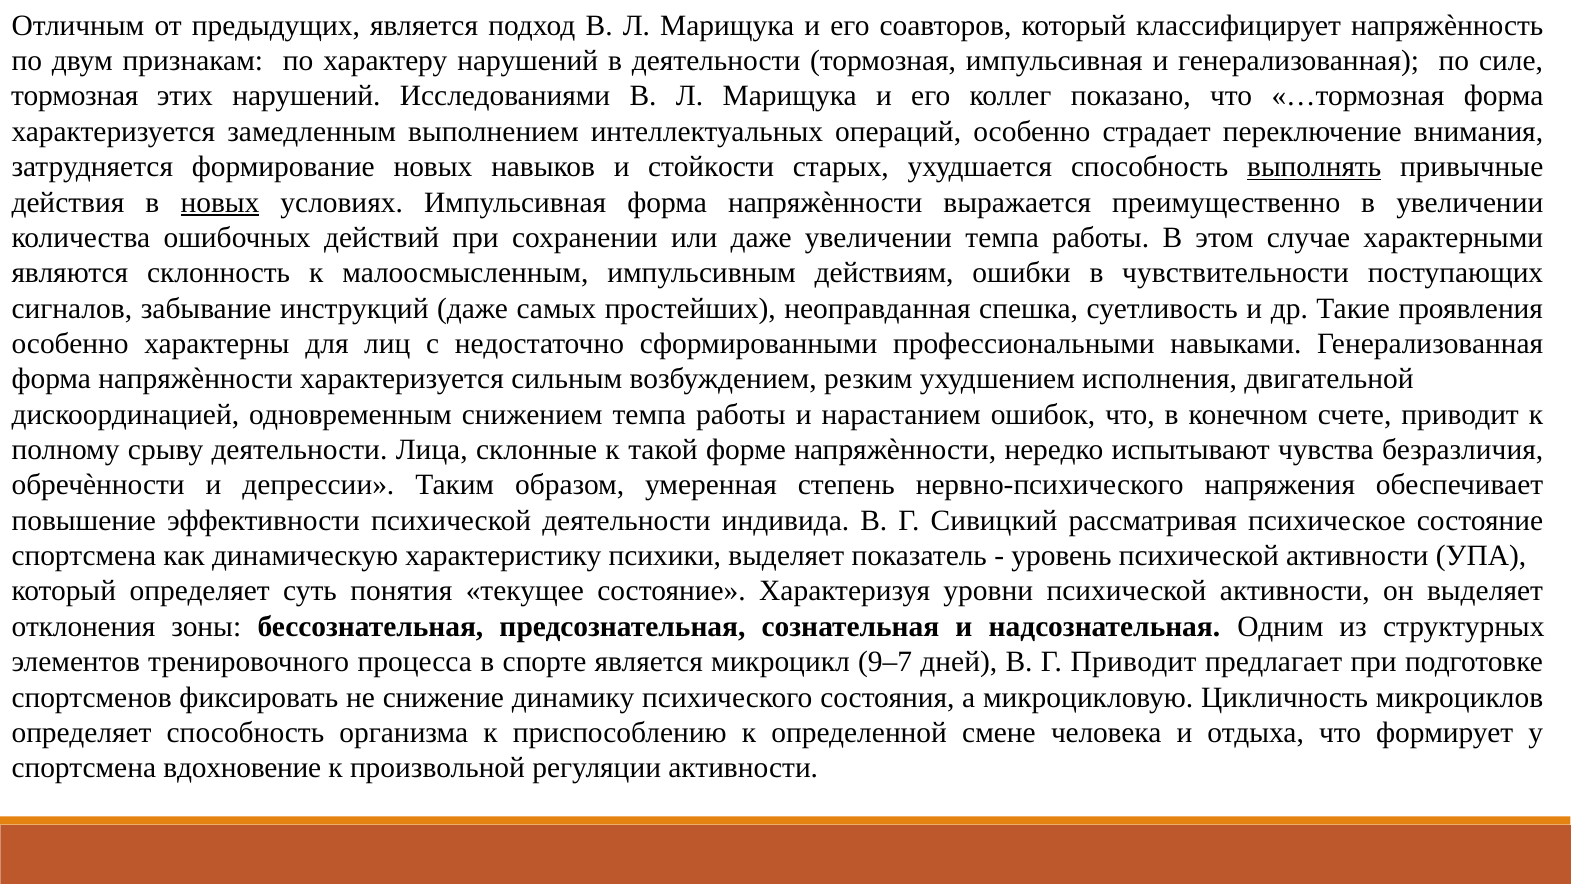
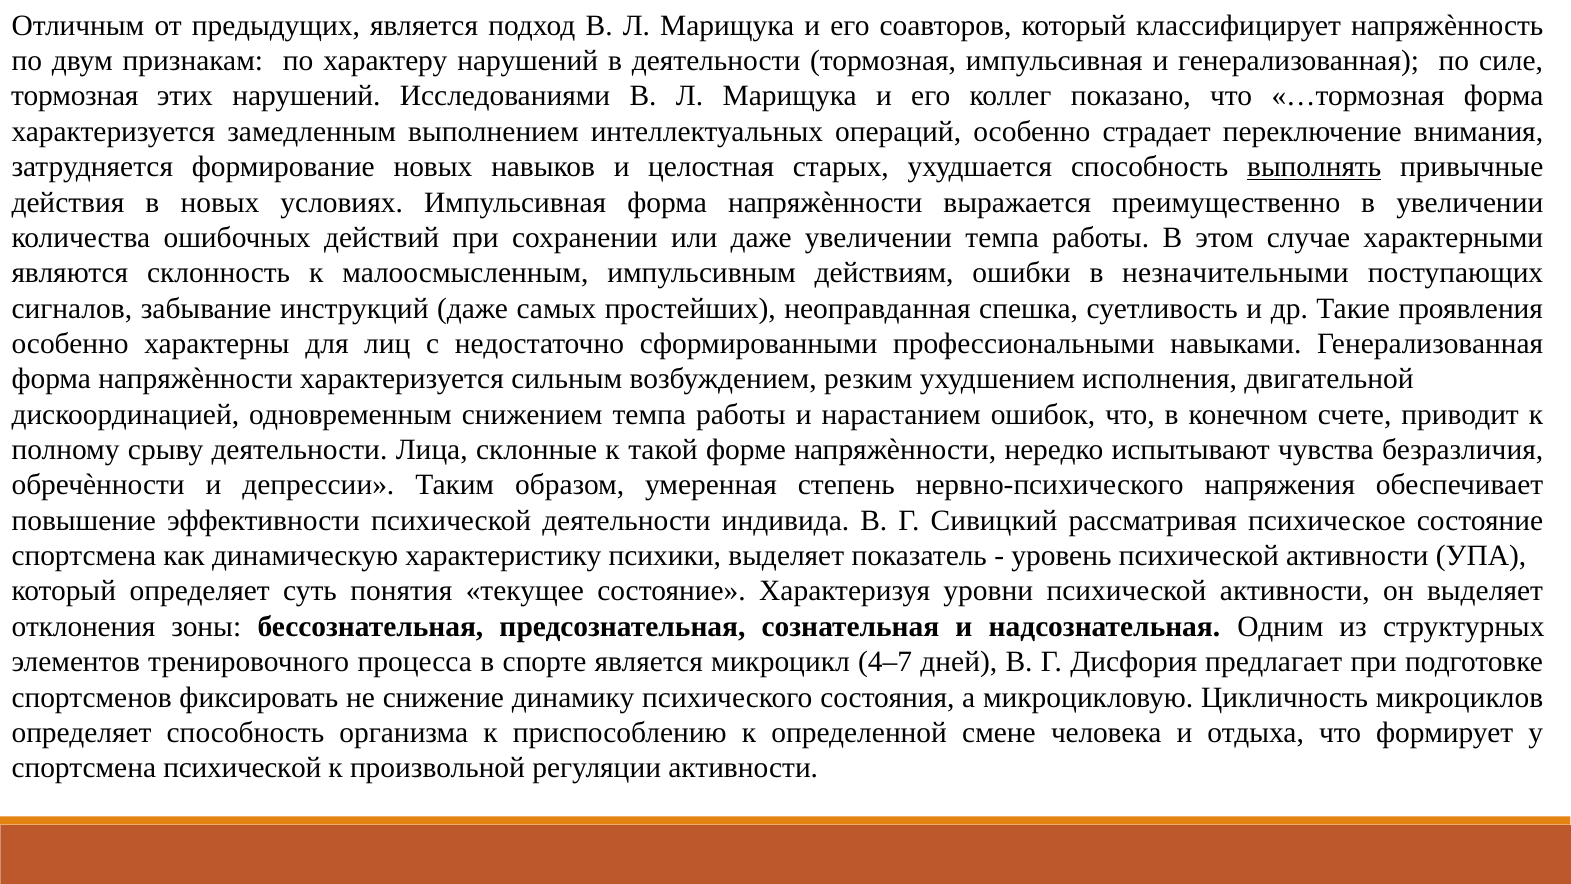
стойкости: стойкости -> целостная (711, 167)
новых underline: present -> none (220, 202)
чувствительности: чувствительности -> незначительными (1235, 273)
9–7: 9–7 -> 4–7 (885, 662)
Г Приводит: Приводит -> Дисфория (1134, 662)
спортсмена вдохновение: вдохновение -> психической (242, 768)
